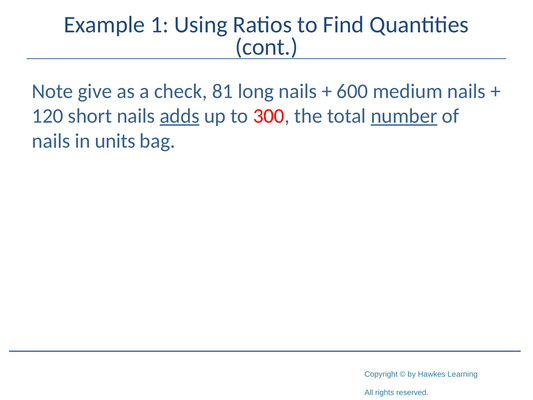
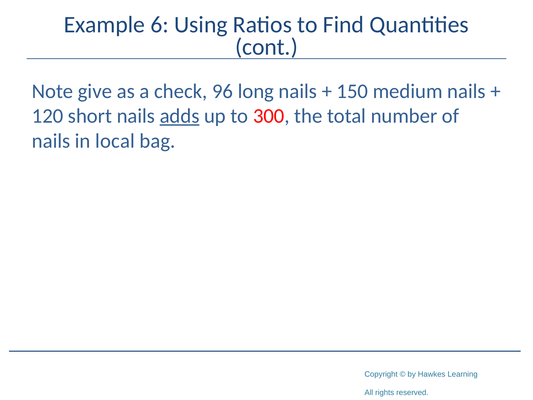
1: 1 -> 6 (160, 25)
81: 81 -> 96 (223, 91)
600: 600 -> 150 (352, 91)
number underline: present -> none (404, 116)
units: units -> local (115, 141)
